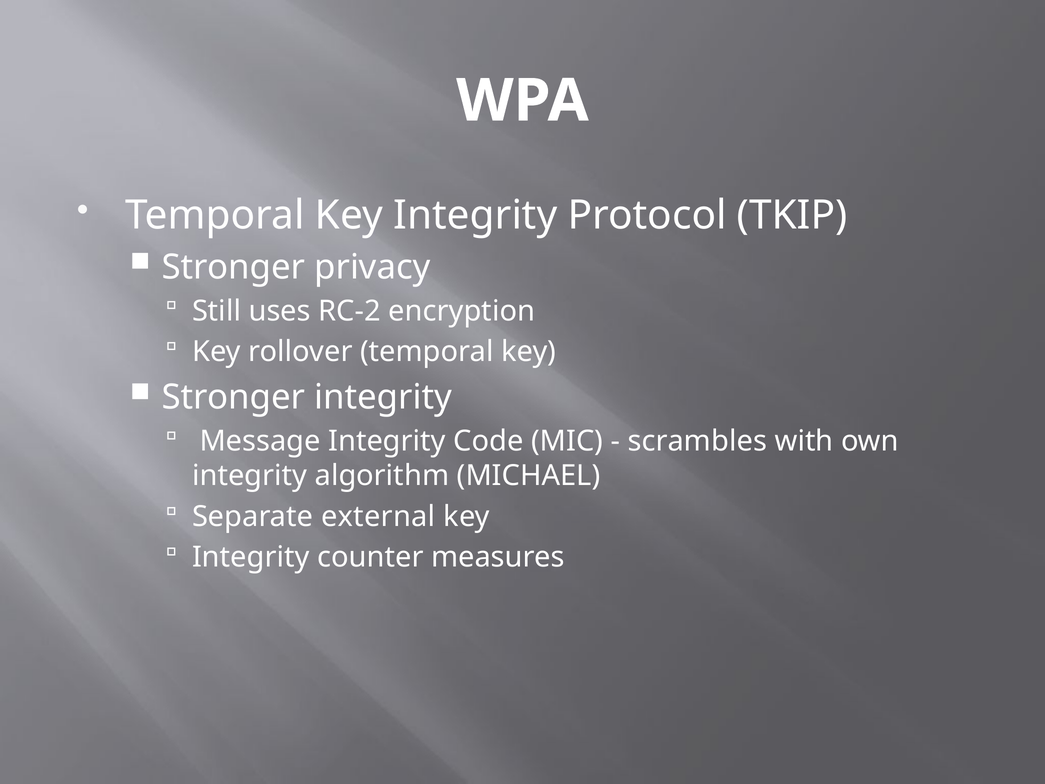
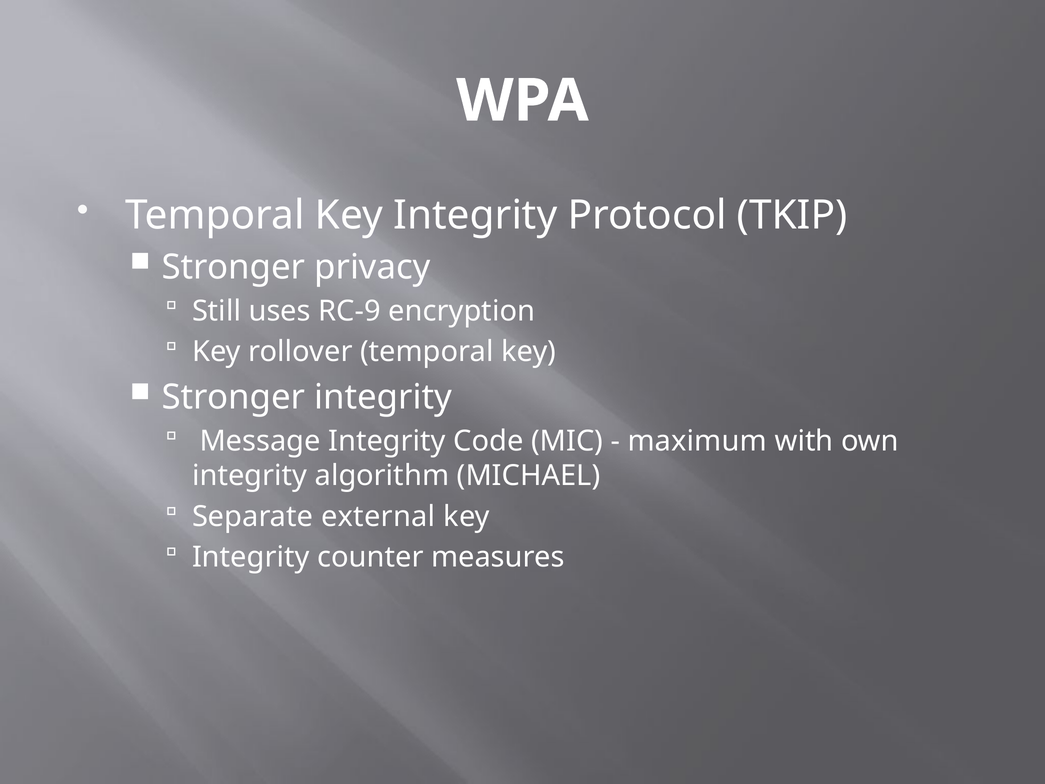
RC-2: RC-2 -> RC-9 (350, 311)
scrambles: scrambles -> maximum (697, 441)
